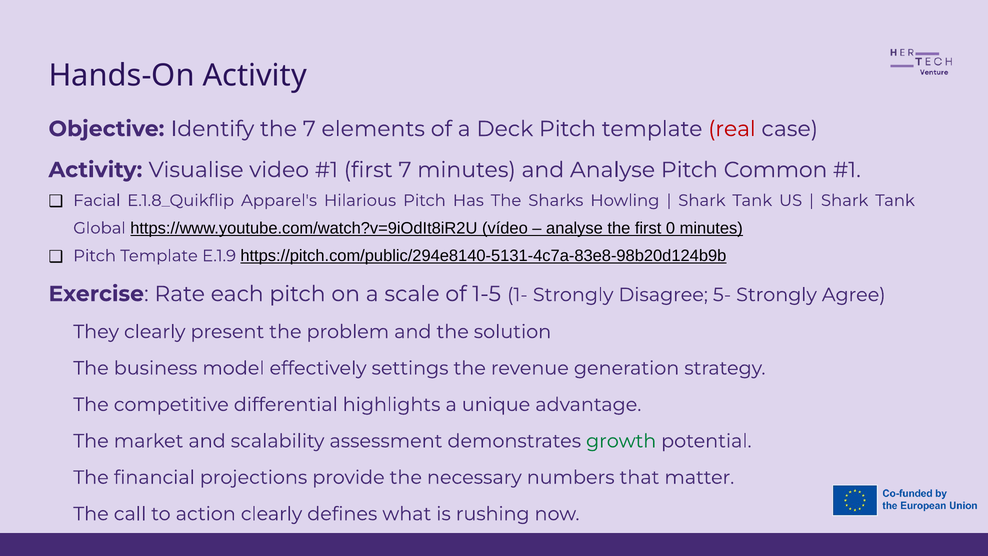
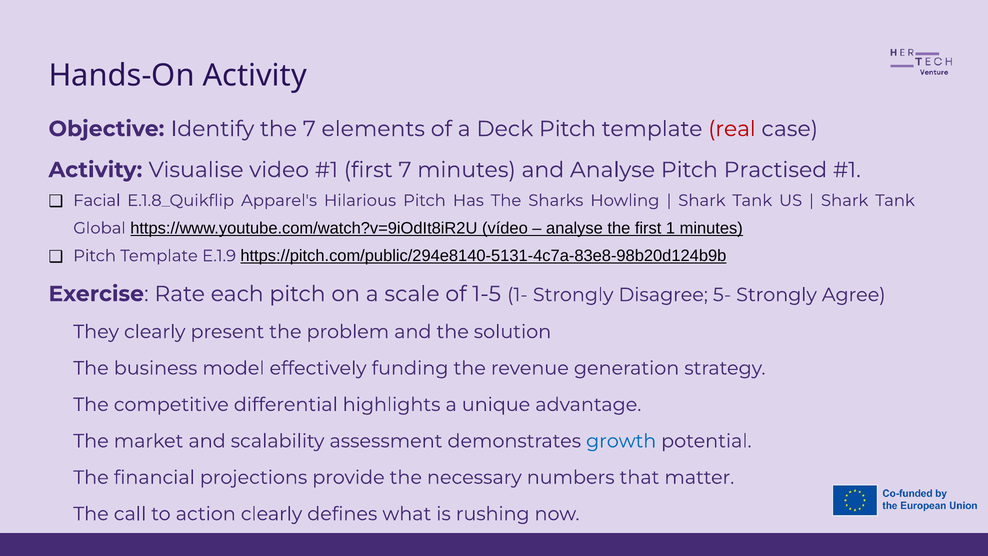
Common: Common -> Practised (775, 170)
0: 0 -> 1 (671, 228)
settings: settings -> funding (410, 368)
growth colour: green -> blue (621, 441)
